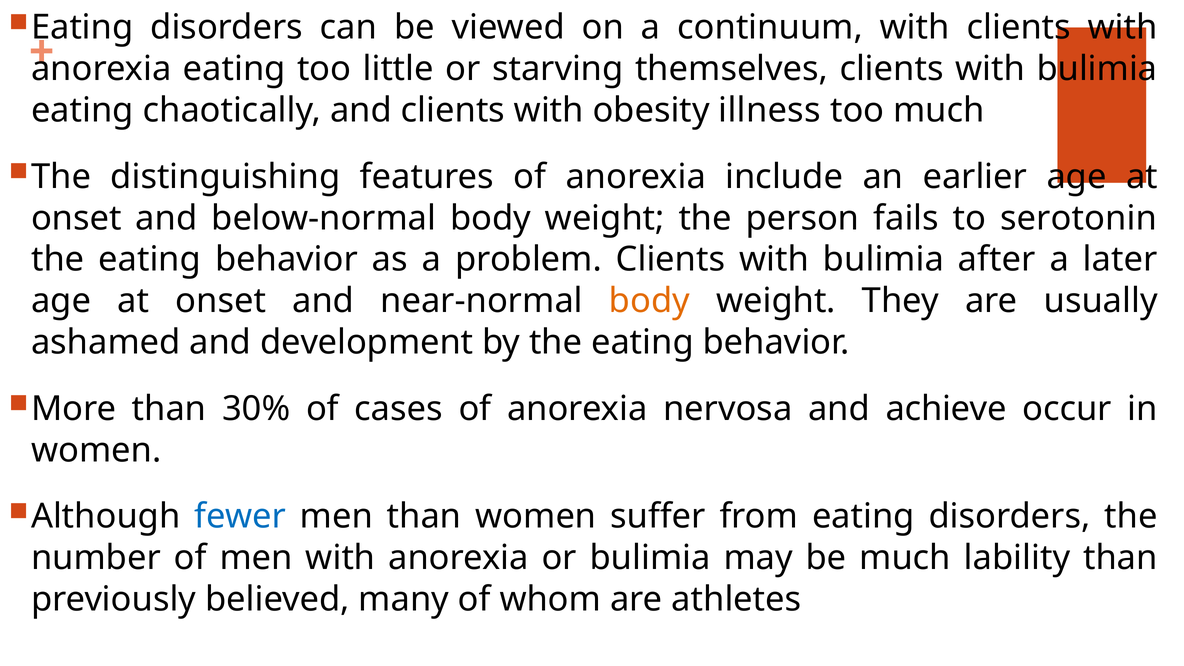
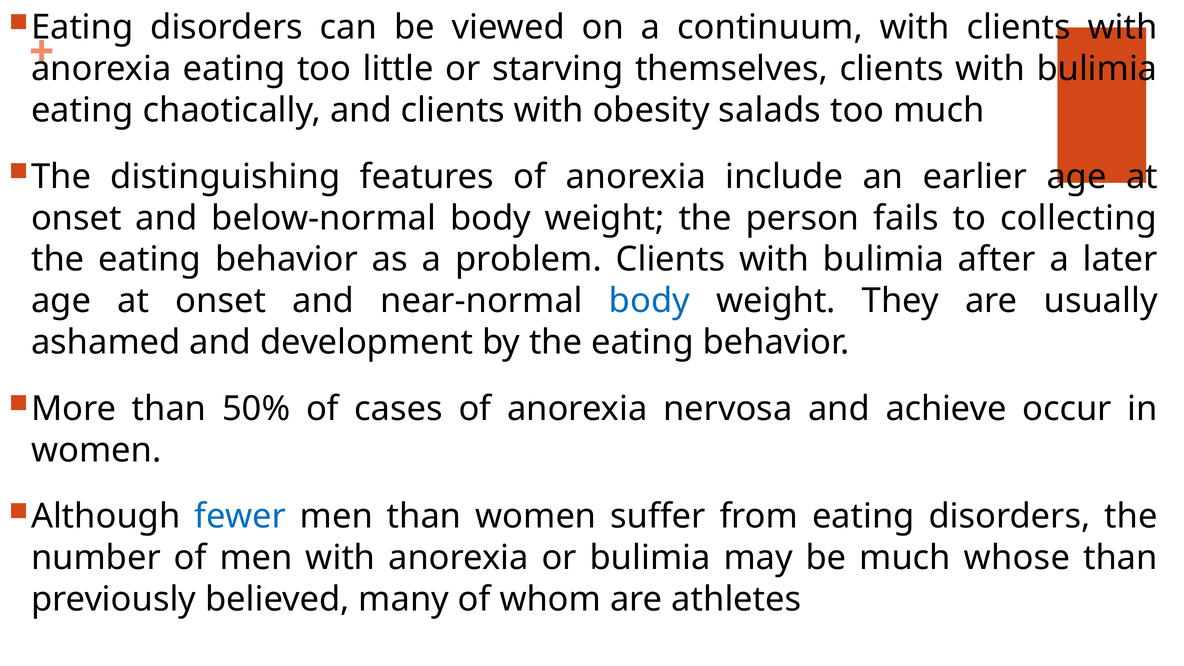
illness: illness -> salads (770, 111)
serotonin: serotonin -> collecting (1079, 218)
body colour: orange -> blue (649, 301)
30%: 30% -> 50% (256, 409)
lability: lability -> whose (1017, 558)
